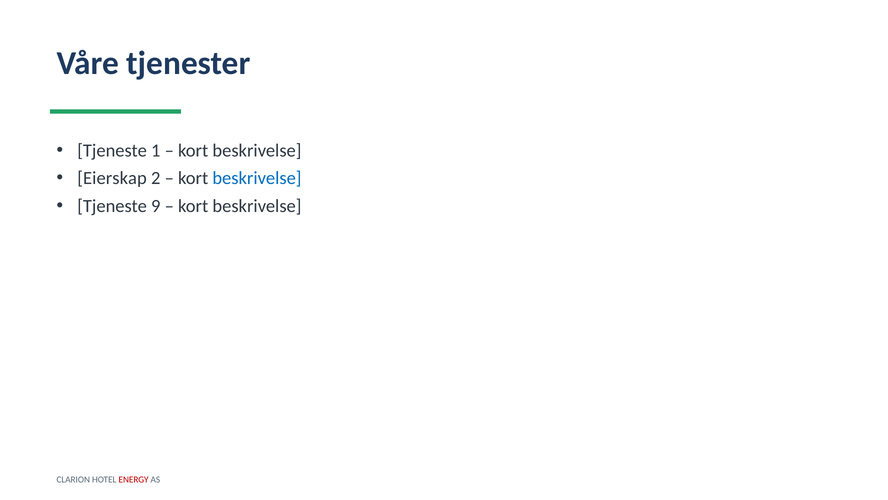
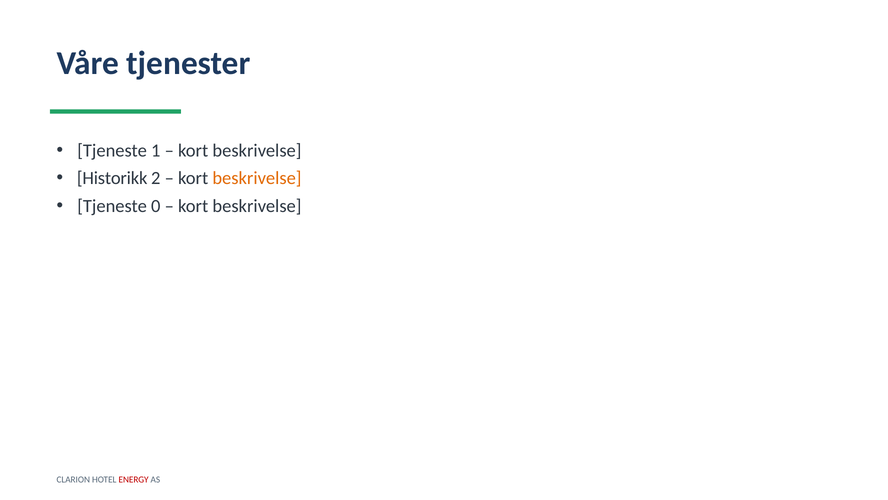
Eierskap: Eierskap -> Historikk (112, 178)
beskrivelse colour: blue -> orange (257, 178)
9: 9 -> 0 (156, 206)
